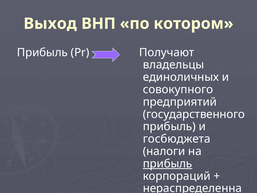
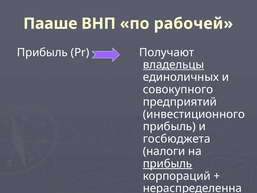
Выход: Выход -> Пааше (50, 24)
котором: котором -> рабочей (193, 24)
владельцы underline: none -> present (174, 65)
государственного: государственного -> инвестиционного (194, 114)
